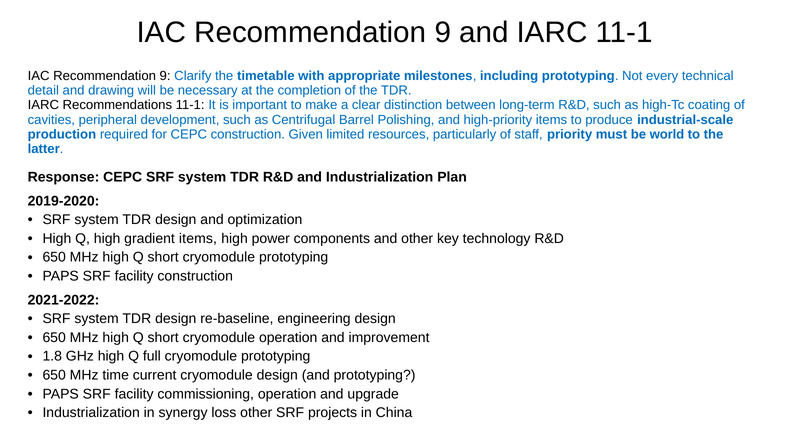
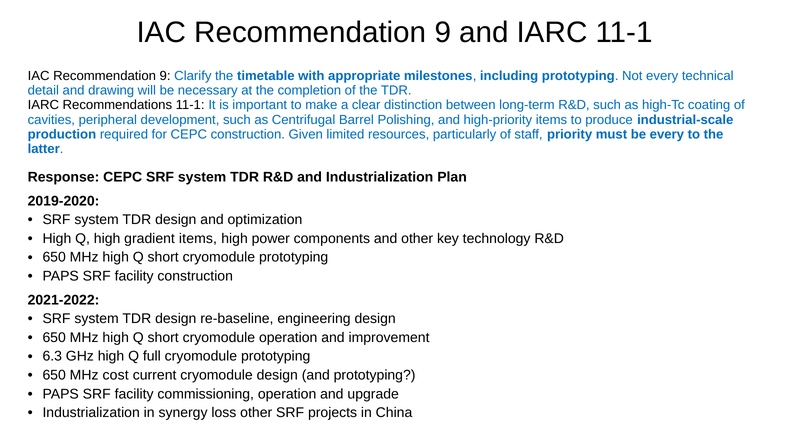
be world: world -> every (667, 134)
1.8: 1.8 -> 6.3 (52, 357)
time: time -> cost (116, 375)
